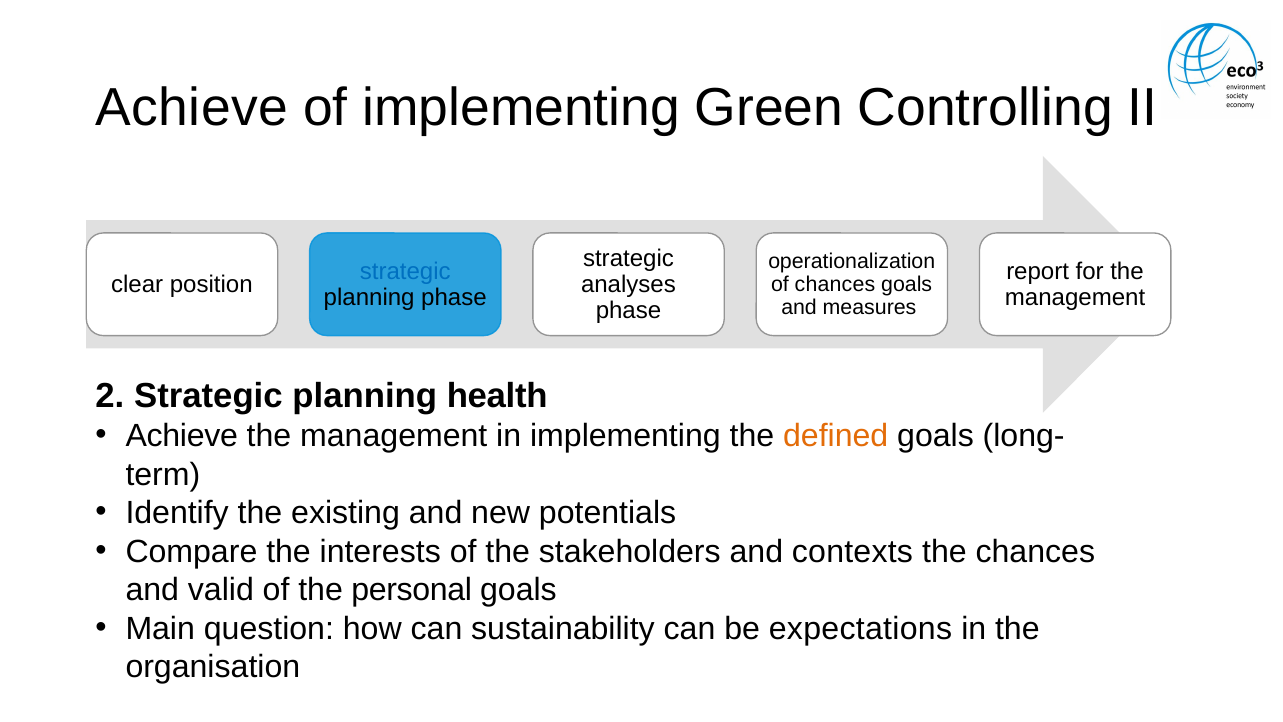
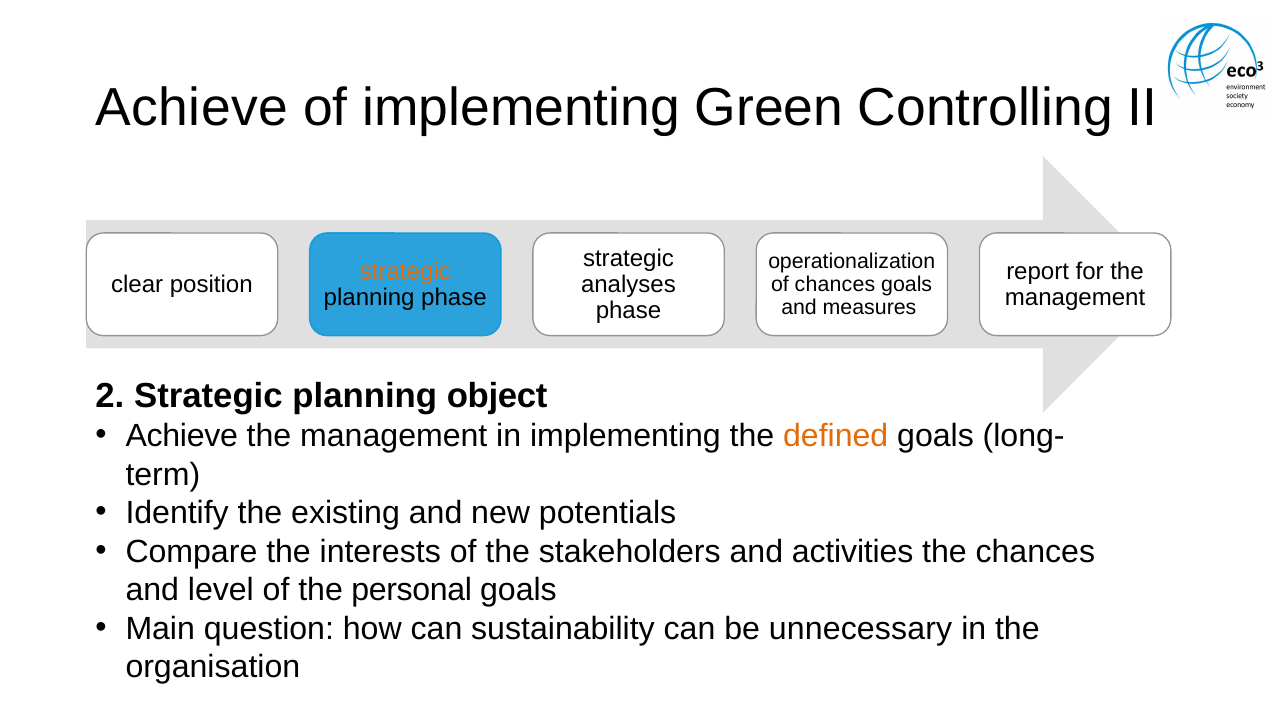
strategic colour: blue -> orange (405, 271)
health: health -> object (497, 396)
contexts: contexts -> activities (853, 551)
valid: valid -> level (221, 590)
expectations: expectations -> unnecessary (861, 628)
